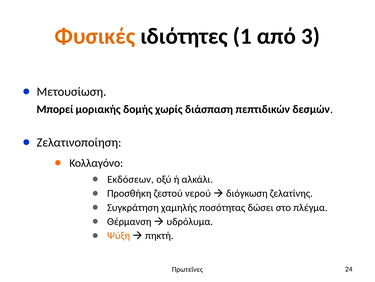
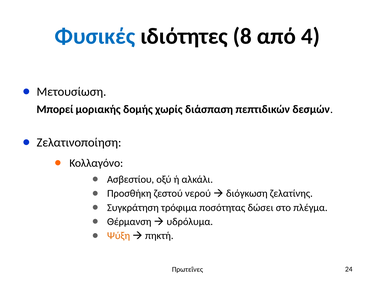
Φυσικές colour: orange -> blue (95, 36)
1: 1 -> 8 (242, 36)
3: 3 -> 4 (311, 36)
Εκδόσεων: Εκδόσεων -> Ασβεστίου (131, 179)
χαμηλής: χαμηλής -> τρόφιμα (179, 207)
